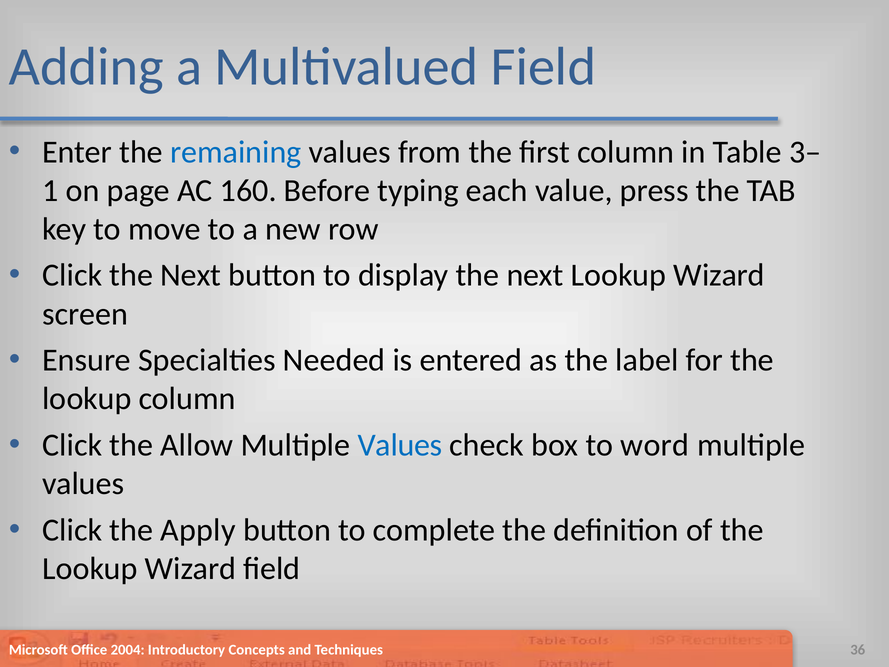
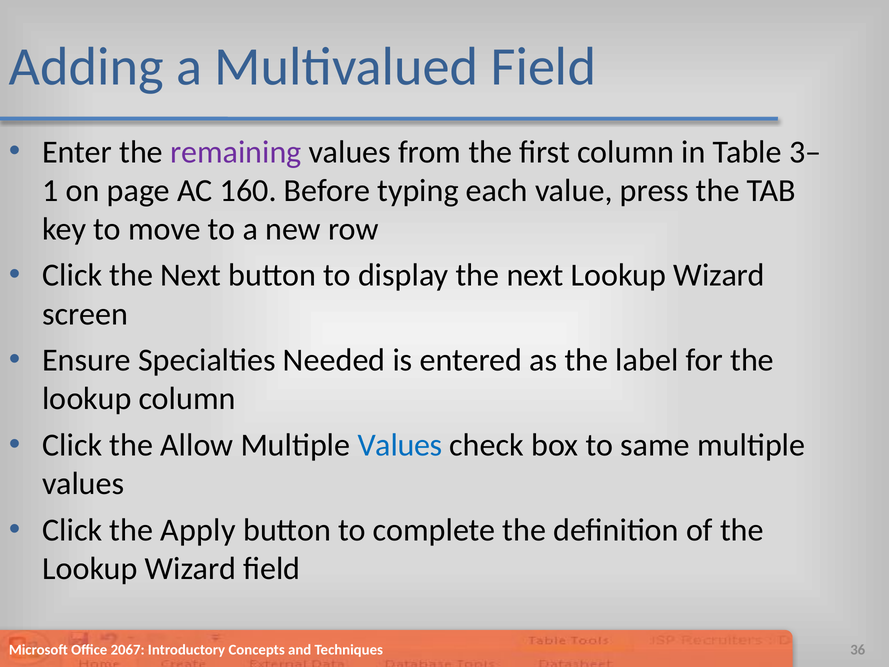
remaining colour: blue -> purple (236, 152)
word: word -> same (655, 445)
2004: 2004 -> 2067 (128, 650)
